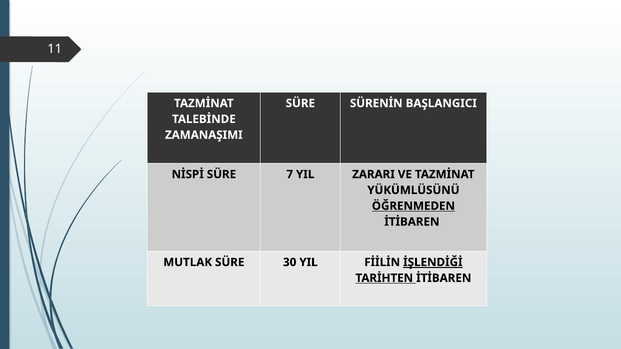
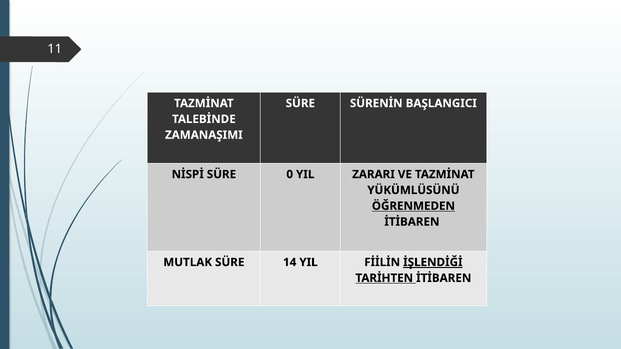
7: 7 -> 0 (290, 174)
30: 30 -> 14 (290, 262)
